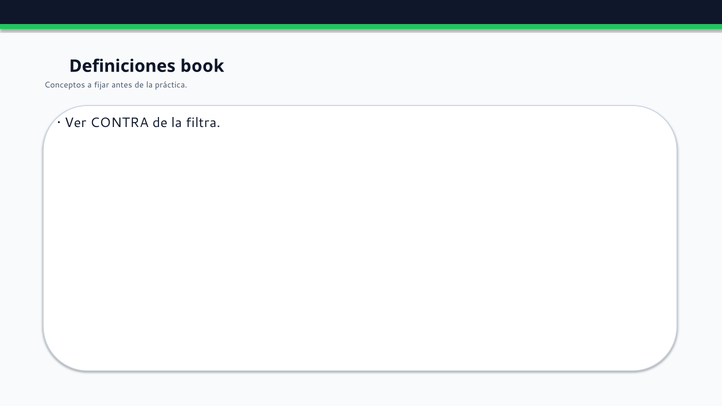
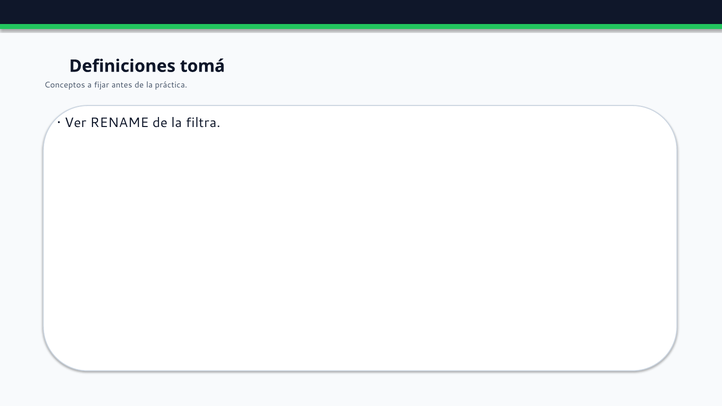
book: book -> tomá (202, 66)
CONTRA: CONTRA -> RENAME (119, 123)
